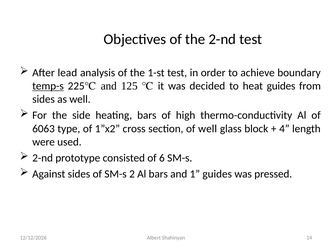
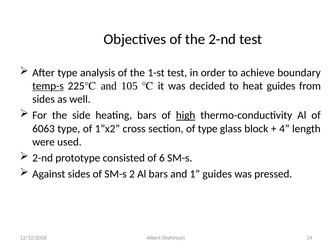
After lead: lead -> type (67, 73)
125: 125 -> 105 (129, 86)
high underline: none -> present (186, 115)
of well: well -> type (208, 129)
